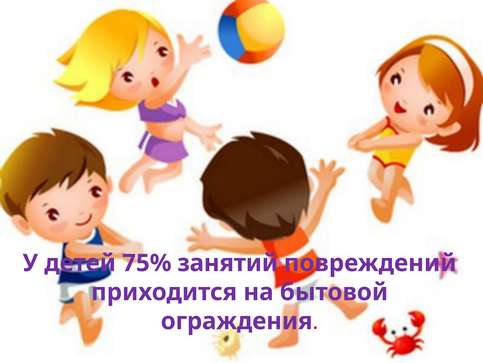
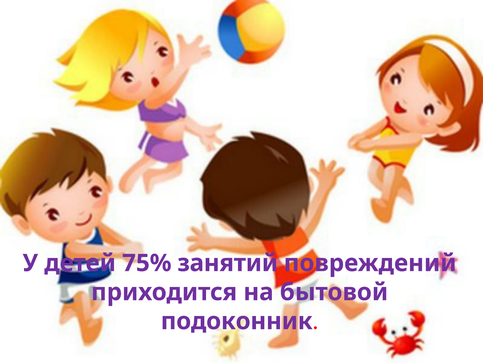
ограждения: ограждения -> подоконник (237, 321)
